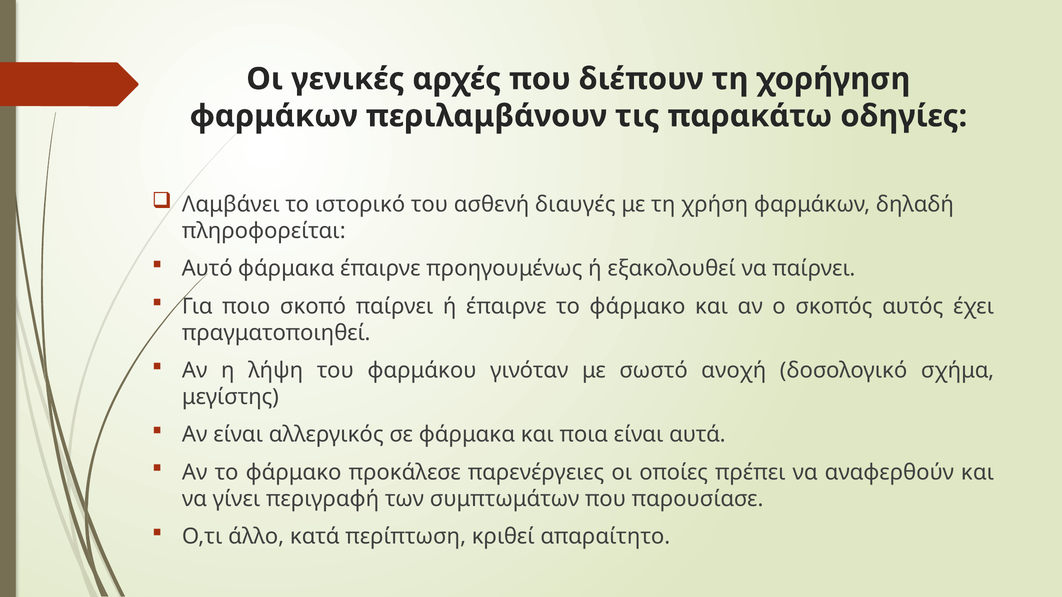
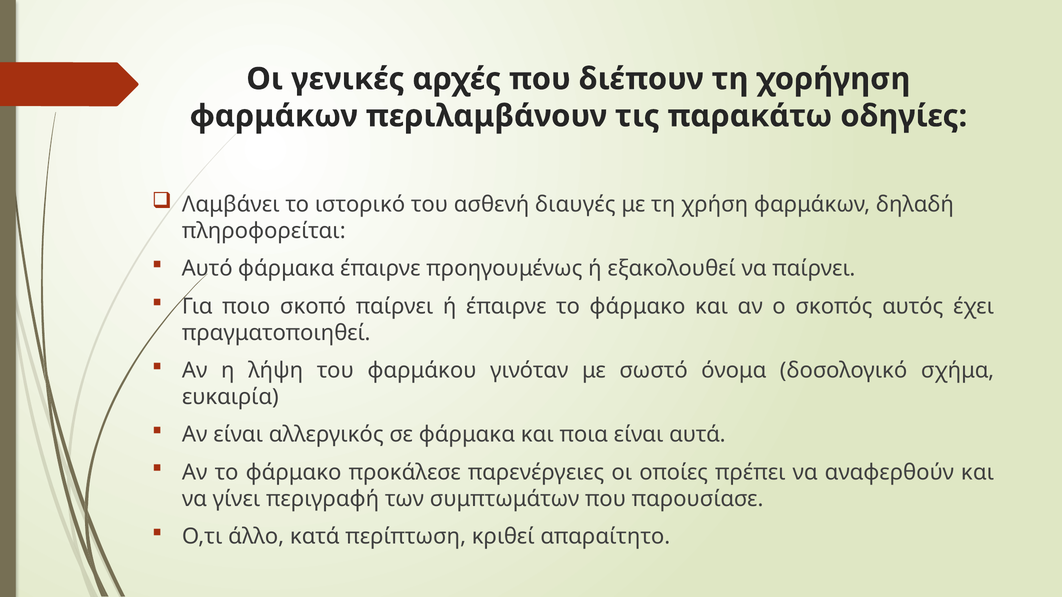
ανοχή: ανοχή -> όνομα (734, 371)
μεγίστης: μεγίστης -> ευκαιρία (230, 397)
